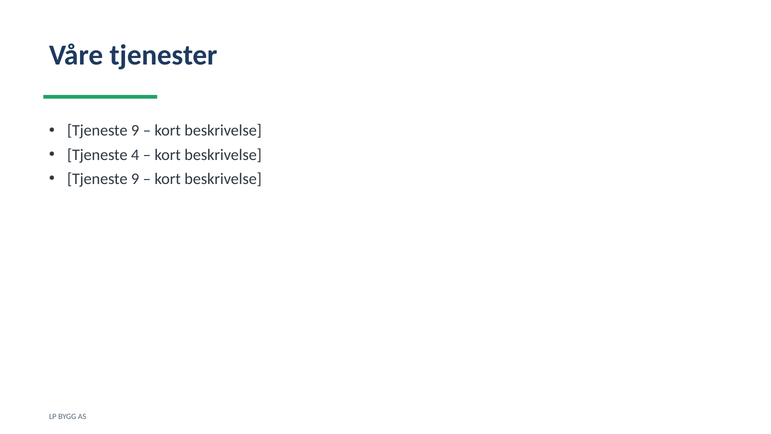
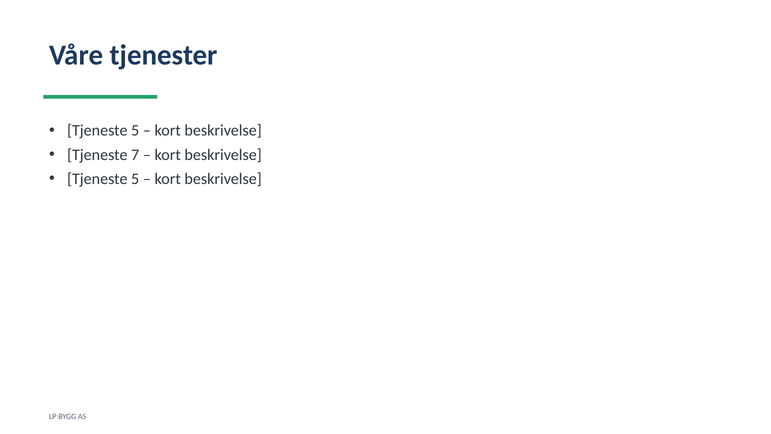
9: 9 -> 5 (135, 131)
4: 4 -> 7 (135, 155)
9: 9 -> 5 (135, 179)
